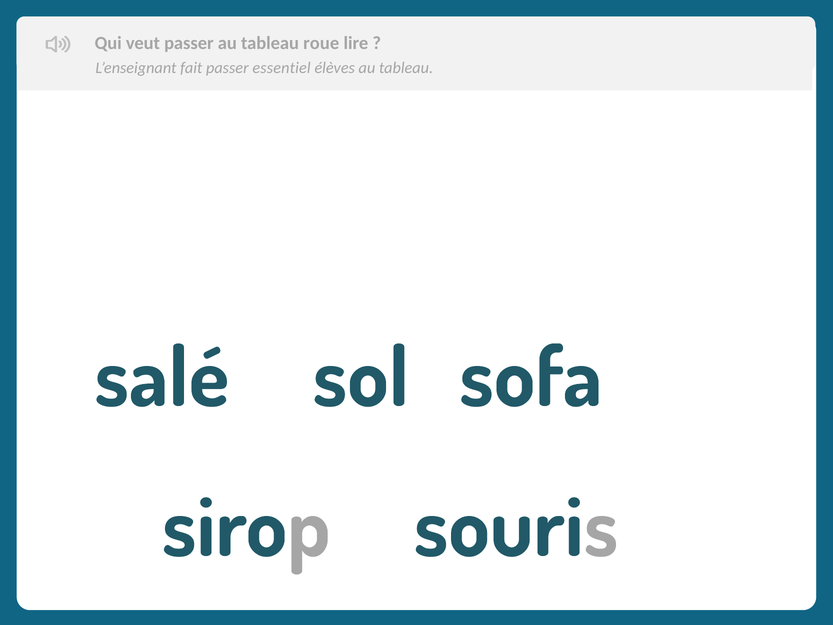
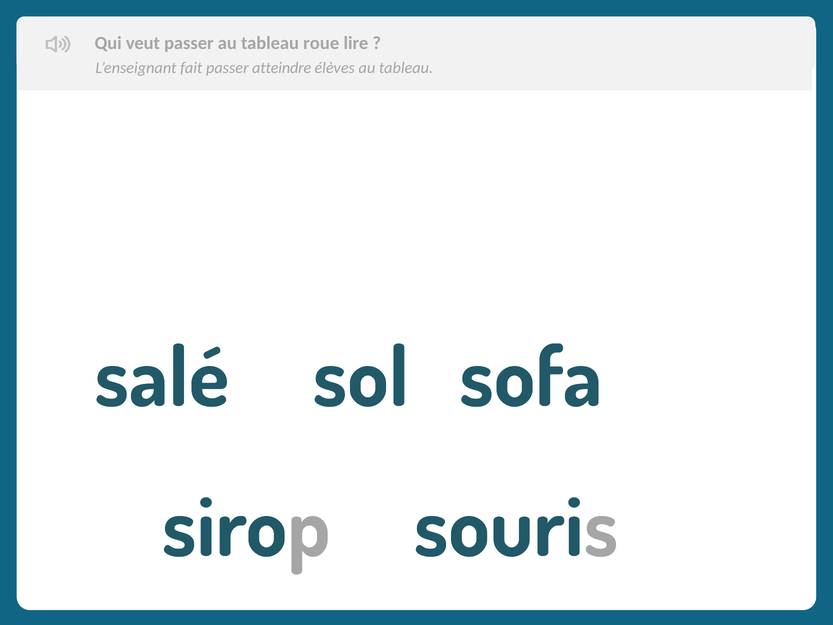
essentiel: essentiel -> atteindre (282, 68)
